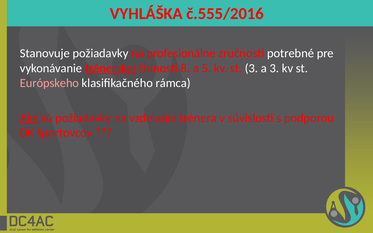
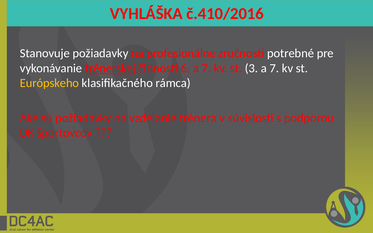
č.555/2016: č.555/2016 -> č.410/2016 (225, 14)
8: 8 -> 6 (185, 68)
5: 5 -> 7 (206, 68)
3 a 3: 3 -> 7 (274, 68)
Európskeho colour: pink -> yellow (49, 83)
Aké underline: present -> none (29, 118)
